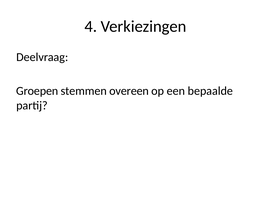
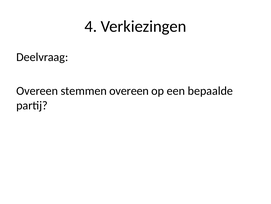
Groepen: Groepen -> Overeen (37, 91)
